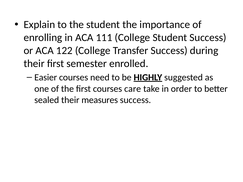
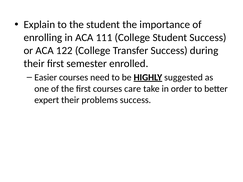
sealed: sealed -> expert (47, 100)
measures: measures -> problems (100, 100)
